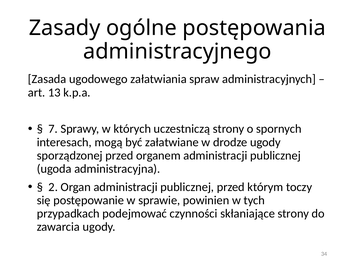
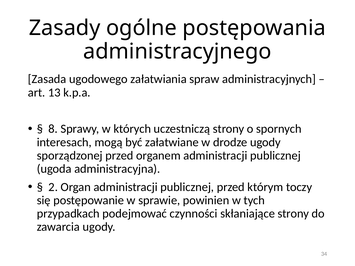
7: 7 -> 8 (53, 129)
